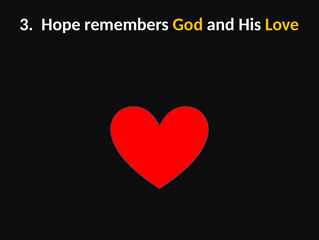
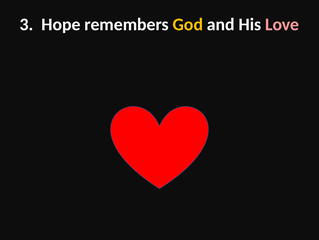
Love colour: yellow -> pink (282, 24)
